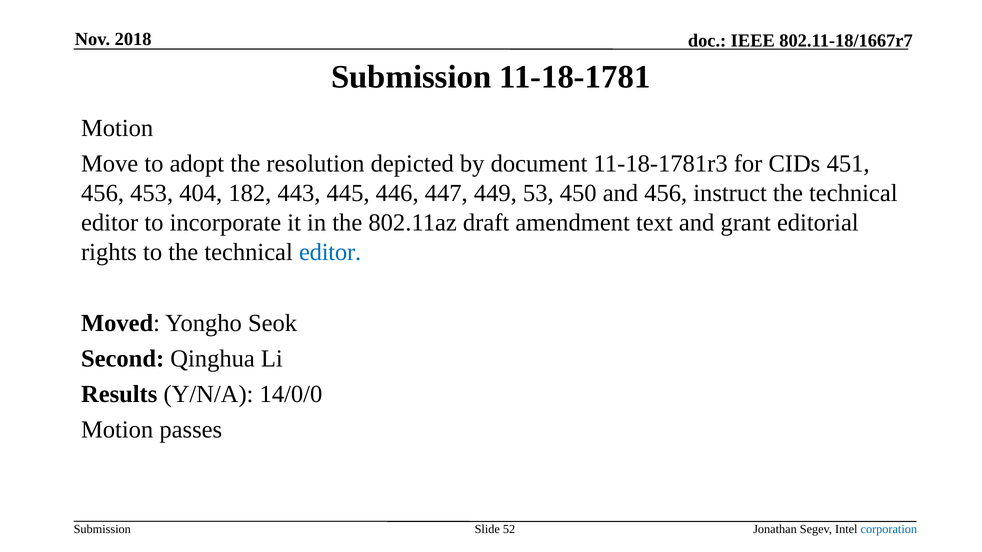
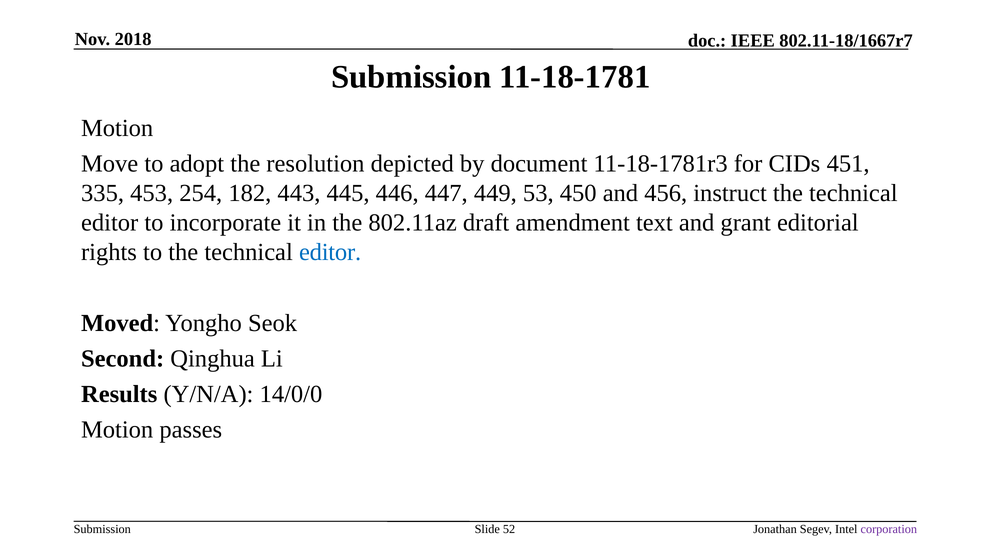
456: 456 -> 335 (103, 193)
404: 404 -> 254 (201, 193)
corporation colour: blue -> purple (889, 530)
